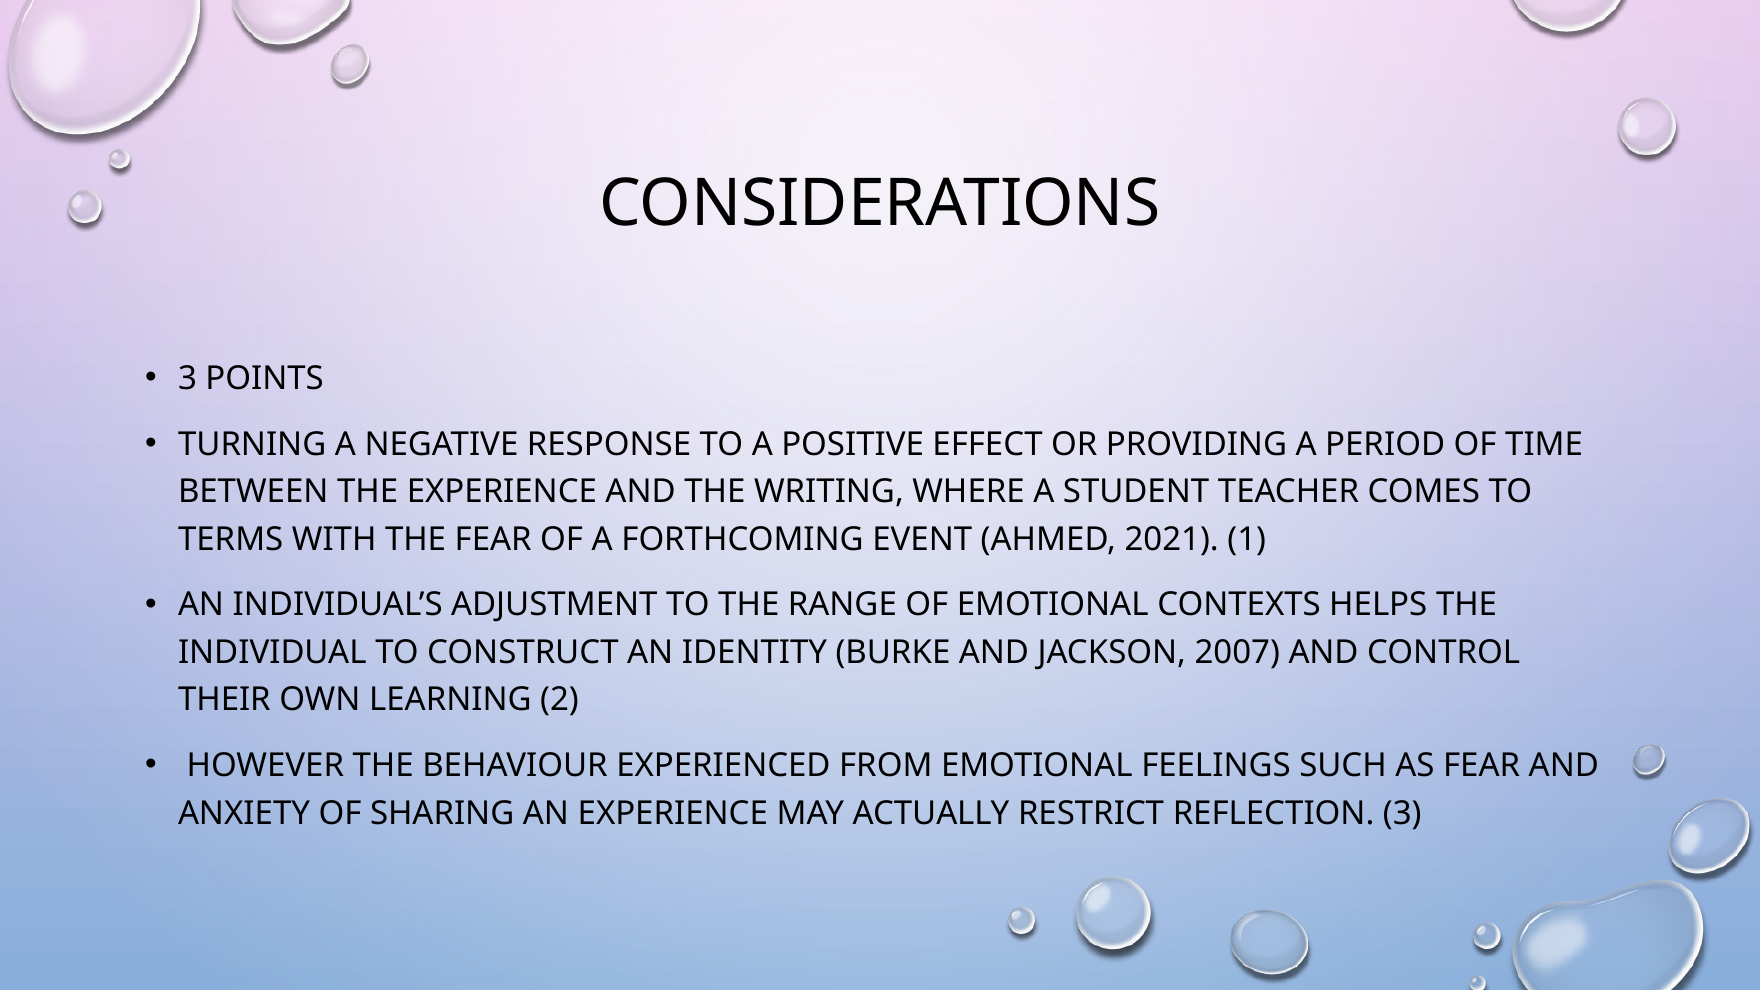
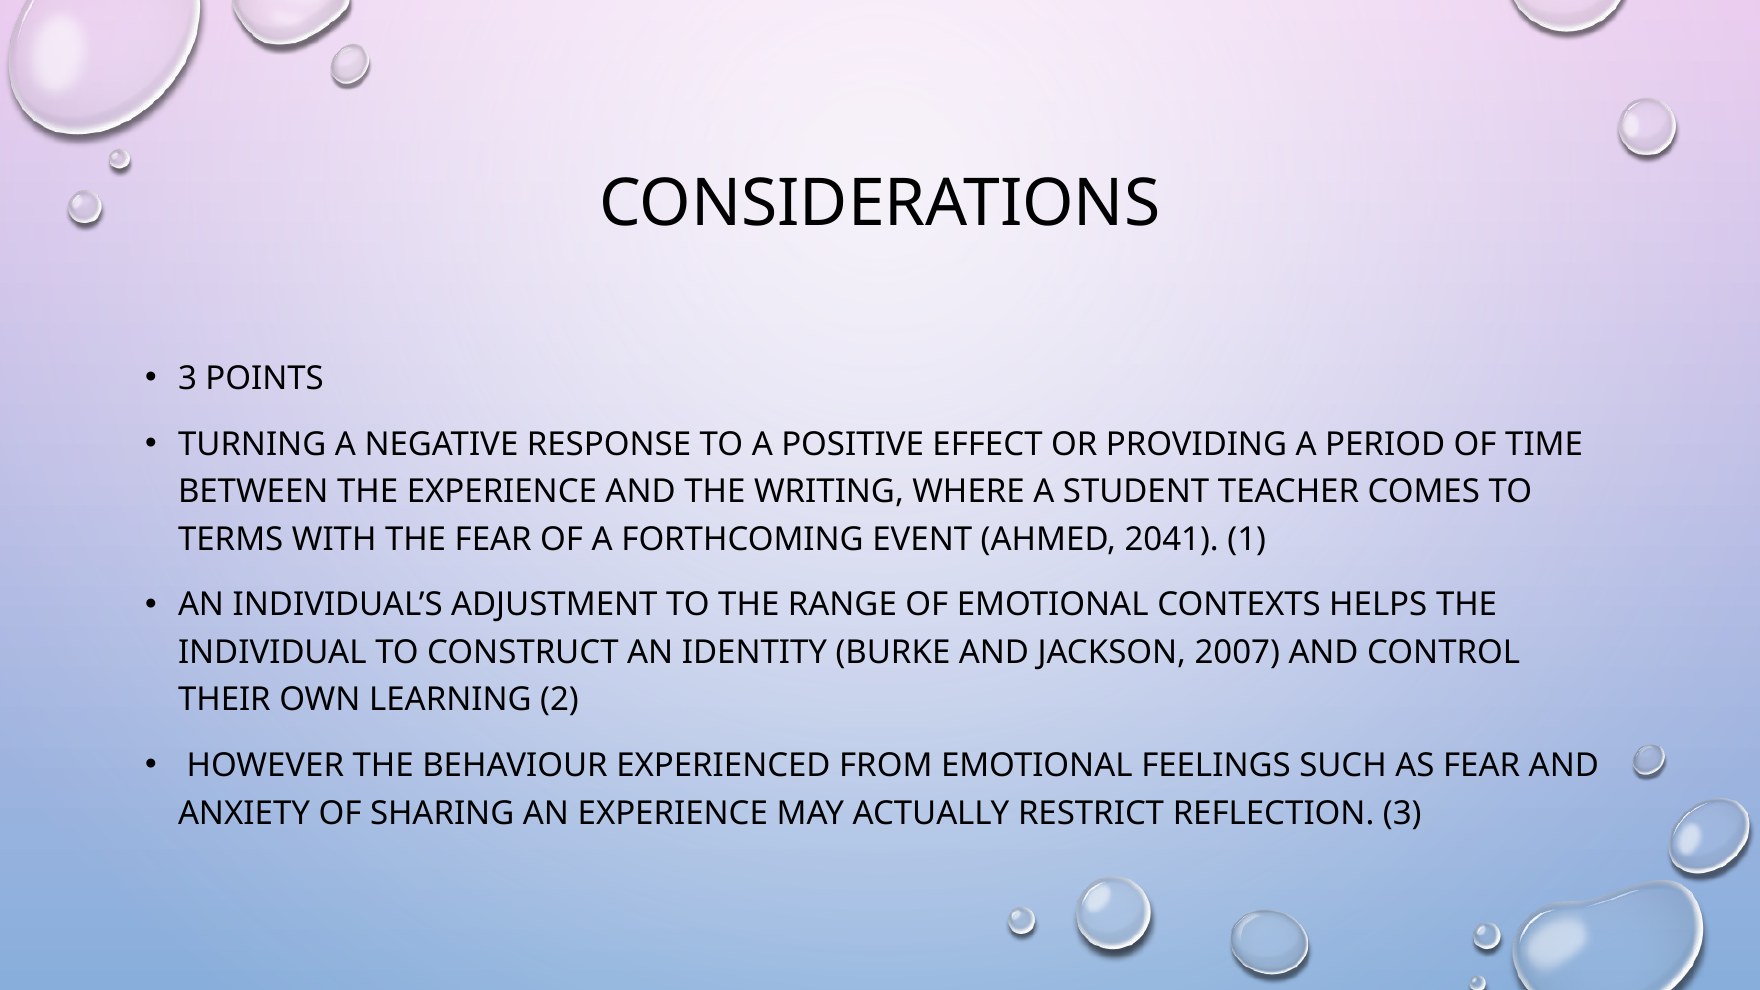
2021: 2021 -> 2041 (1172, 539)
